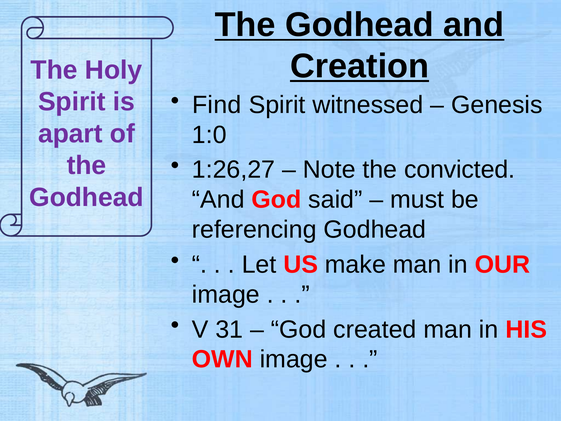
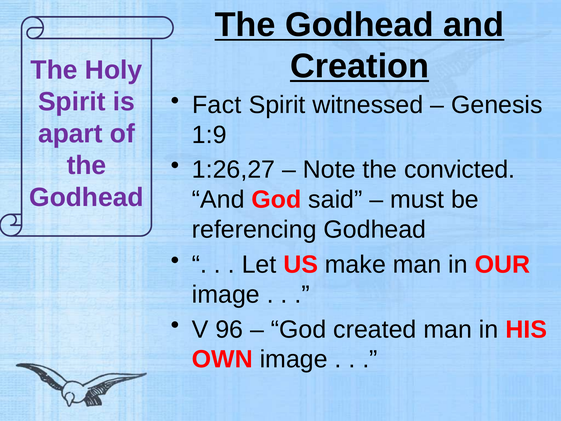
Find: Find -> Fact (217, 105)
1:0: 1:0 -> 1:9 (209, 135)
31: 31 -> 96 (229, 329)
